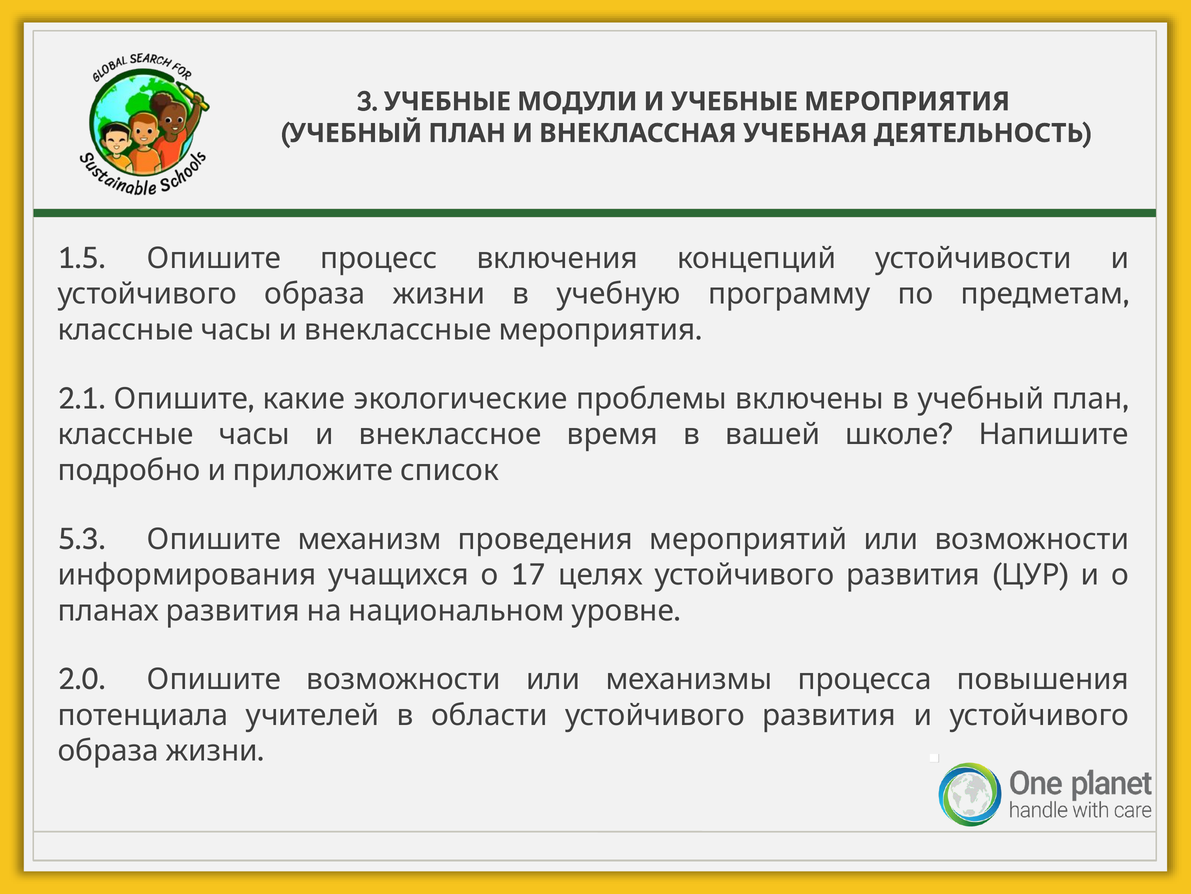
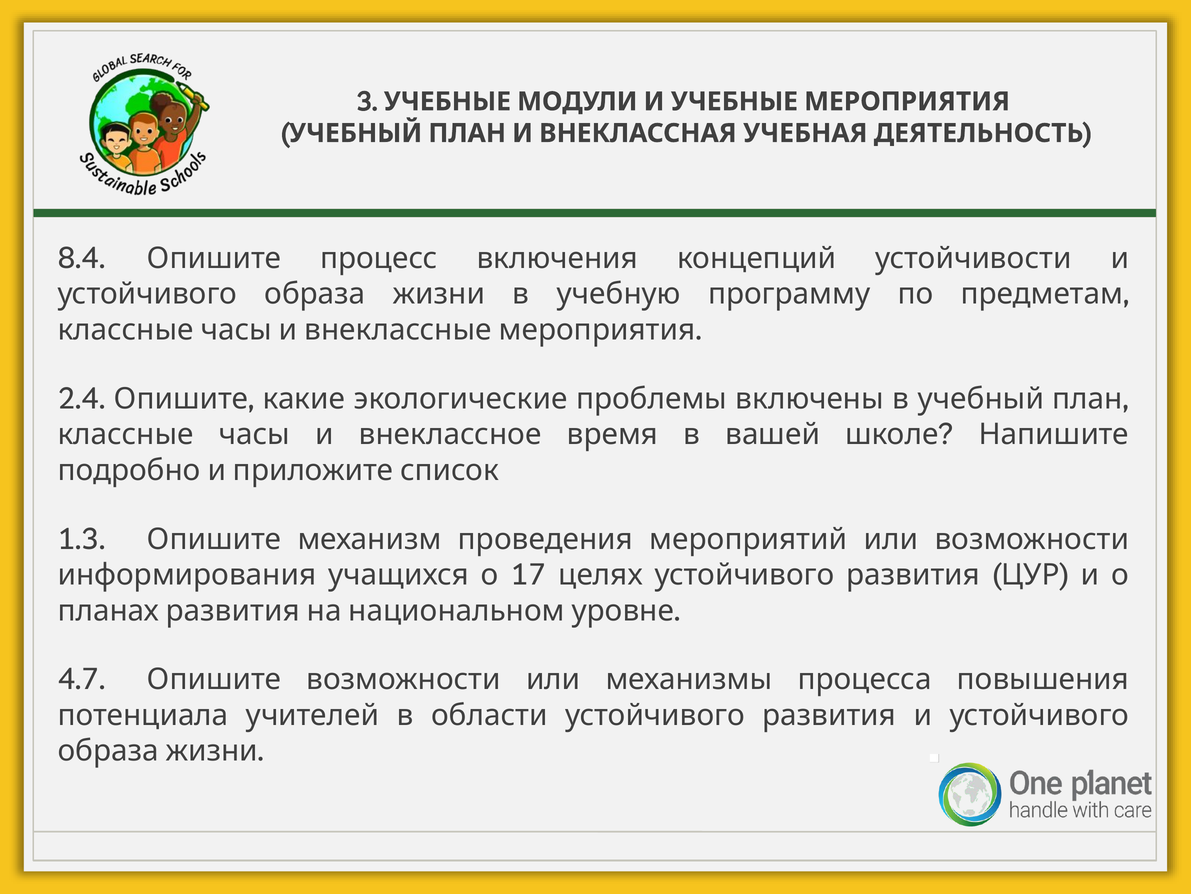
1.5: 1.5 -> 8.4 (81, 258)
2.1: 2.1 -> 2.4 (81, 398)
5.3: 5.3 -> 1.3 (81, 539)
2.0: 2.0 -> 4.7 (81, 679)
